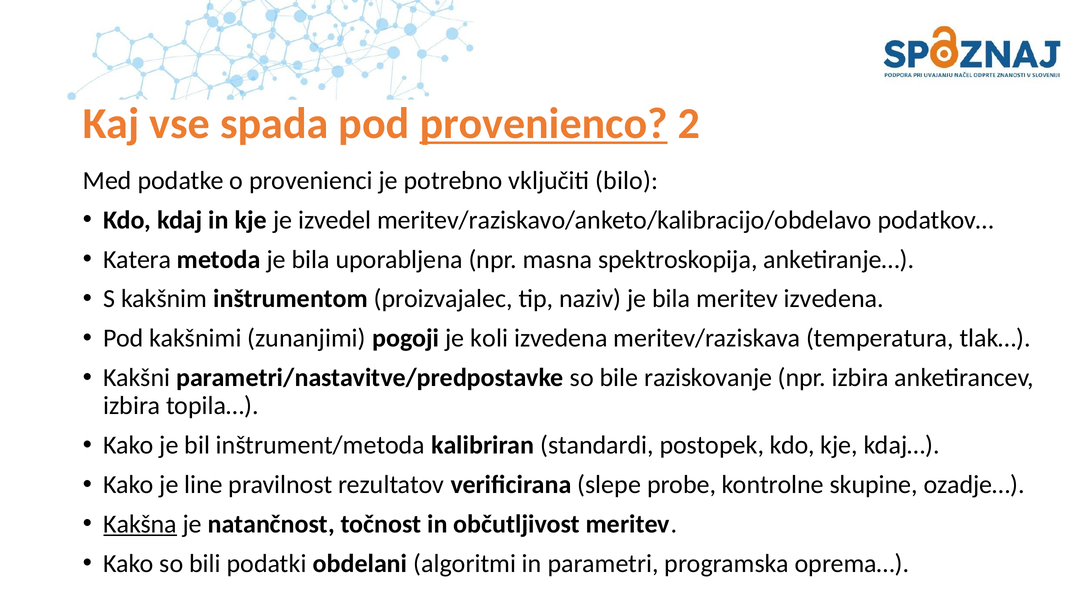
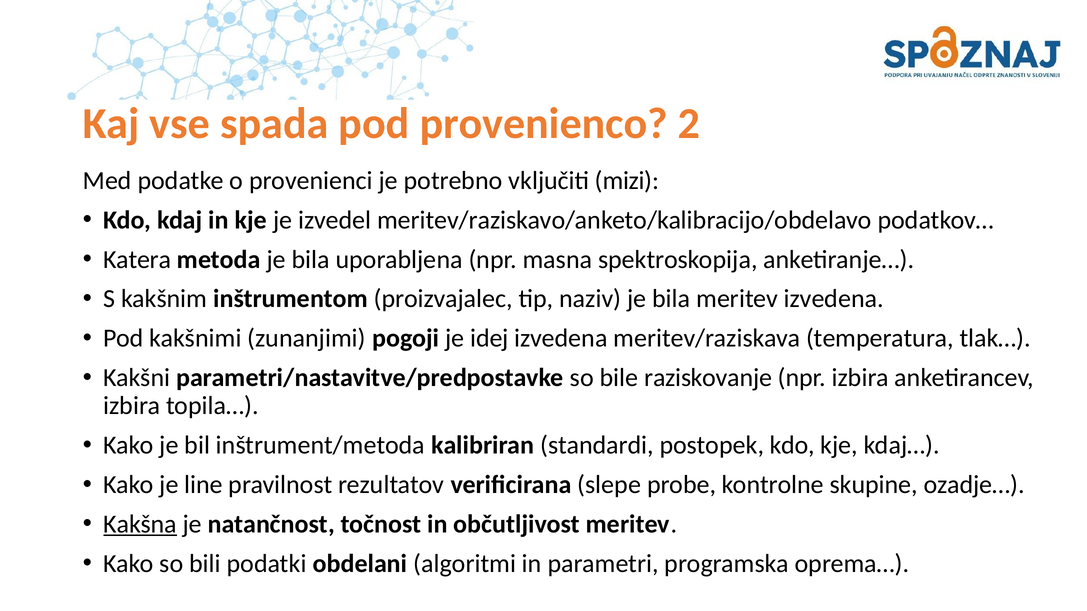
provenienco underline: present -> none (544, 124)
bilo: bilo -> mizi (627, 181)
koli: koli -> idej (489, 339)
